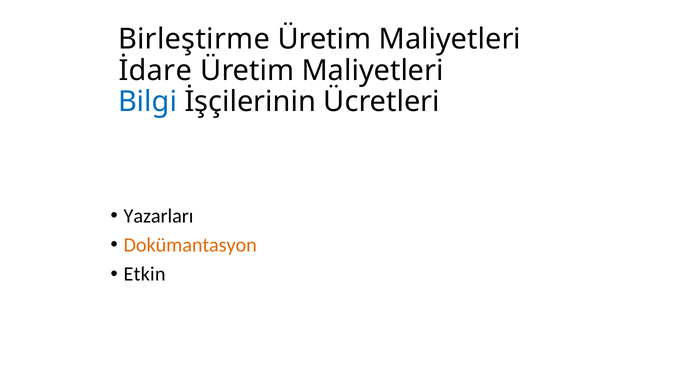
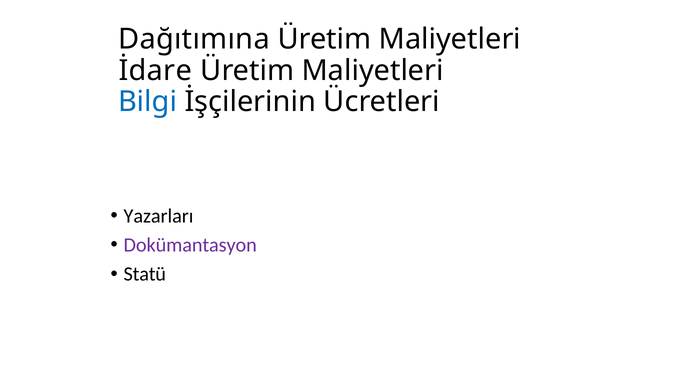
Birleştirme: Birleştirme -> Dağıtımına (194, 39)
Dokümantasyon colour: orange -> purple (190, 245)
Etkin: Etkin -> Statü (145, 274)
